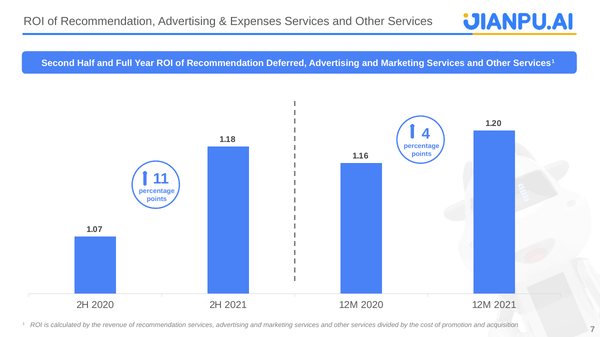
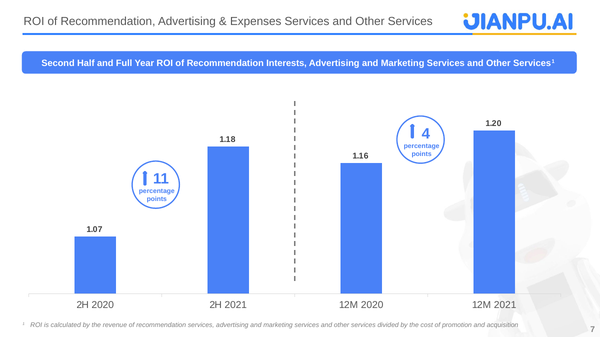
Deferred: Deferred -> Interests (287, 63)
